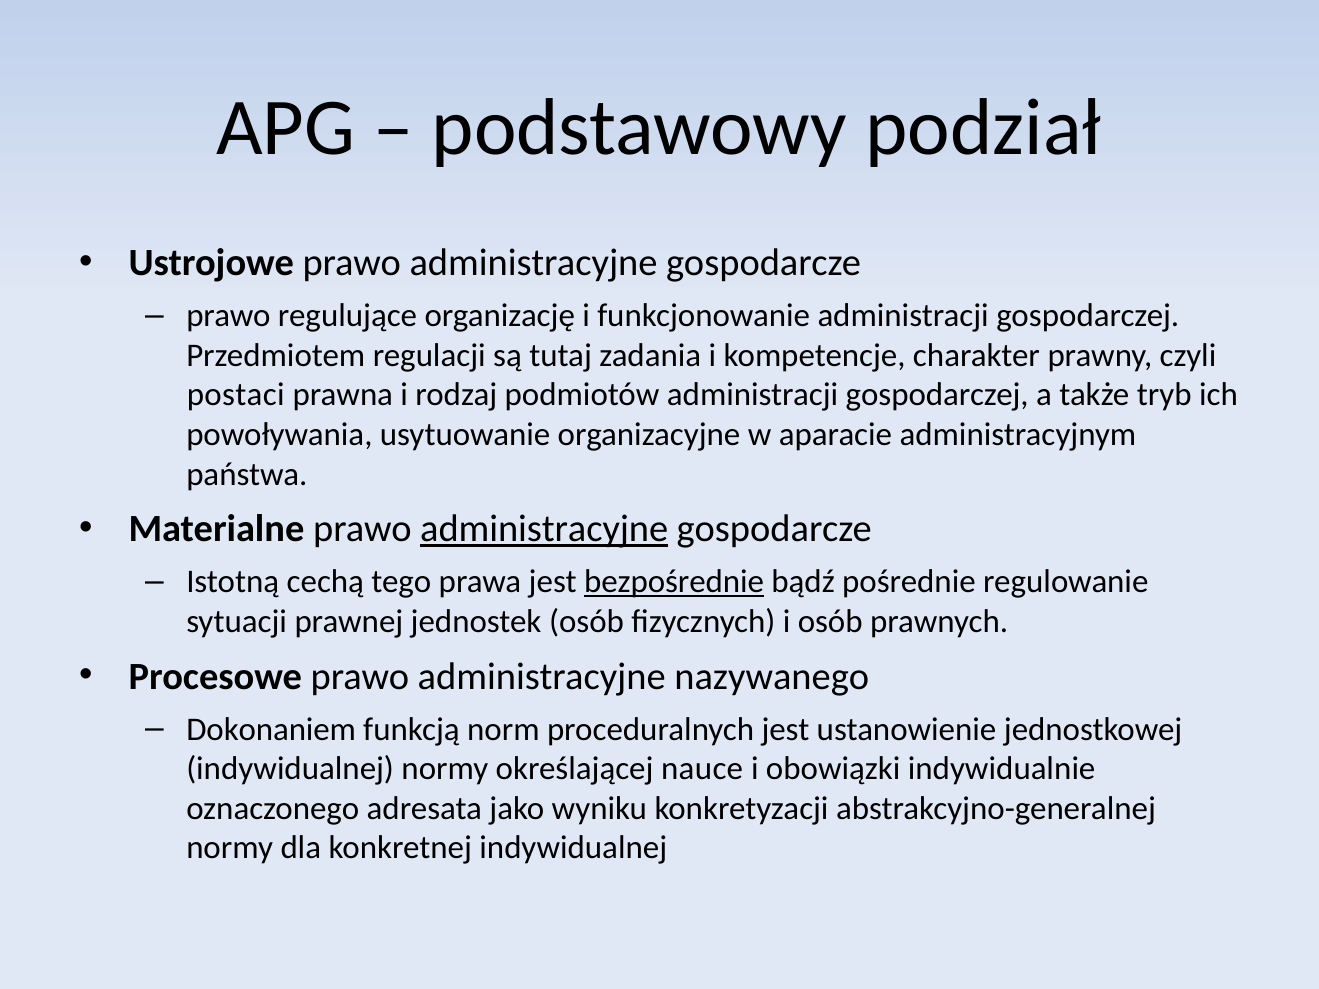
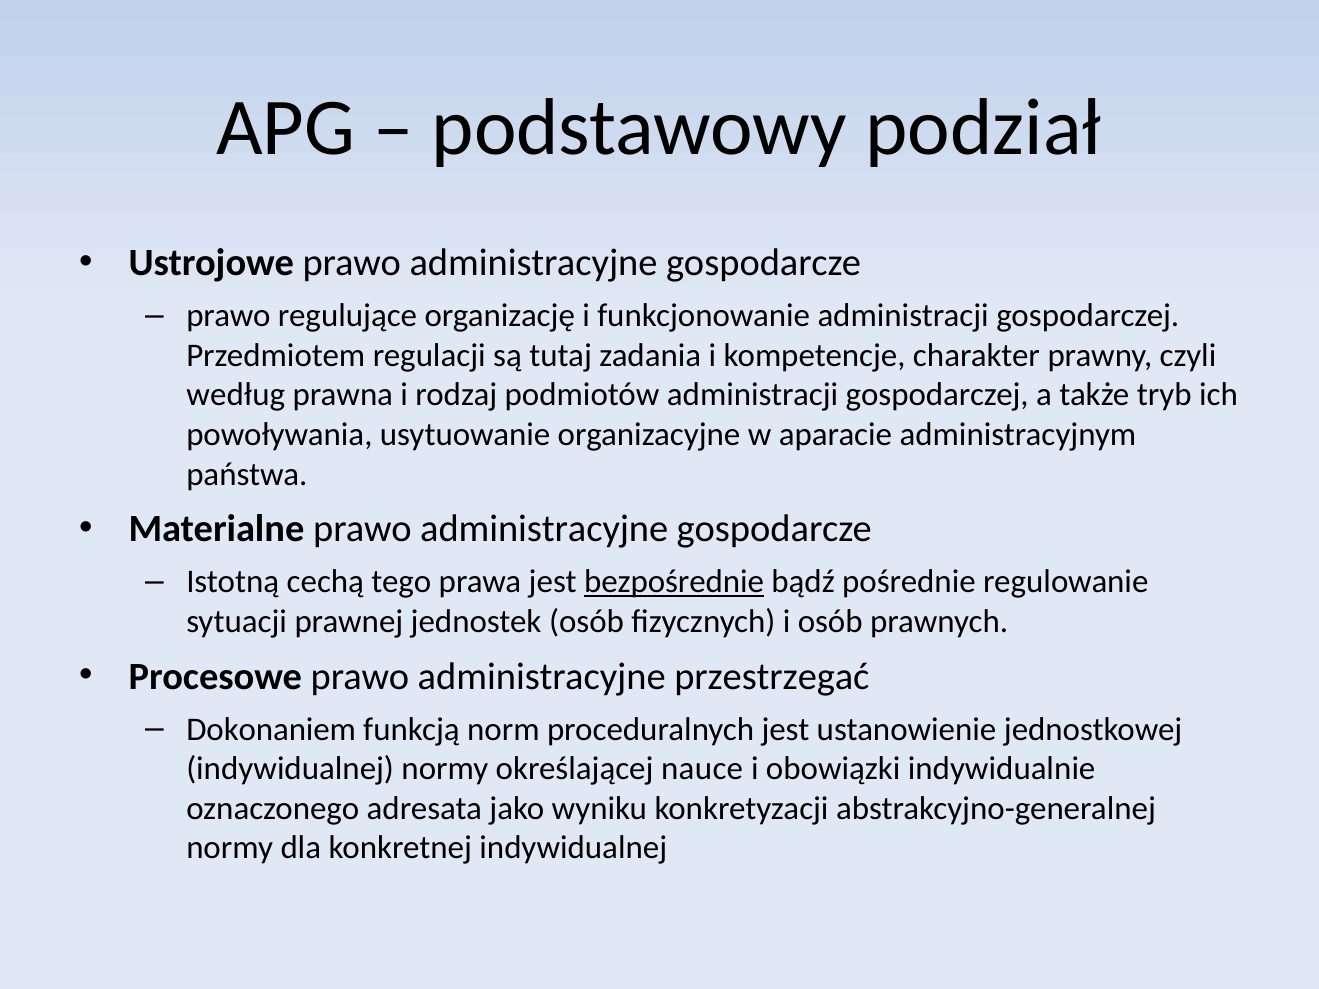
postaci: postaci -> według (236, 395)
administracyjne underline: present -> none (544, 529)
nazywanego: nazywanego -> przestrzegać (772, 677)
